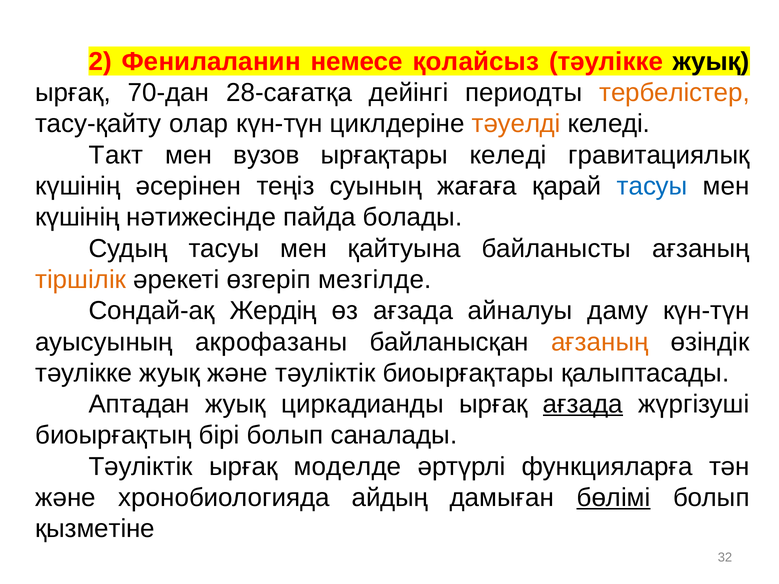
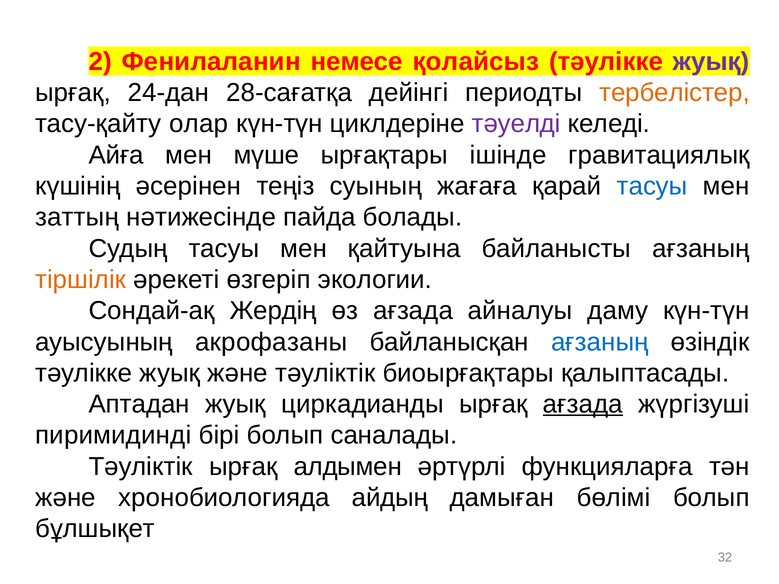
жуық colour: black -> purple (711, 62)
70-дан: 70-дан -> 24-дан (168, 93)
тәуелді colour: orange -> purple (516, 124)
Такт: Такт -> Айға (116, 155)
вузов: вузов -> мүше (266, 155)
ырғақтары келеді: келеді -> ішінде (508, 155)
күшінің: күшінің -> заттың (77, 217)
мезгілде: мезгілде -> экологии (375, 280)
ағзаның colour: orange -> blue (600, 342)
биоырғақтың: биоырғақтың -> пиримидинді (113, 436)
моделде: моделде -> алдымен (348, 467)
бөлімі underline: present -> none (614, 498)
қызметіне: қызметіне -> бұлшықет (95, 529)
